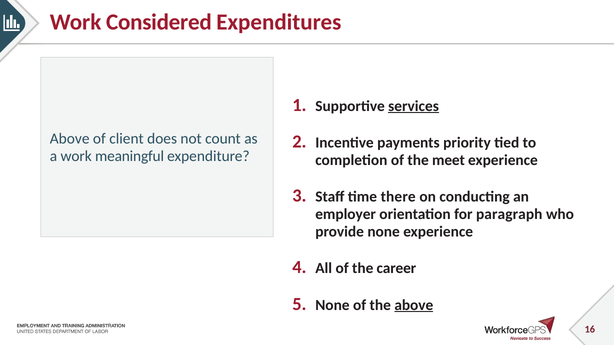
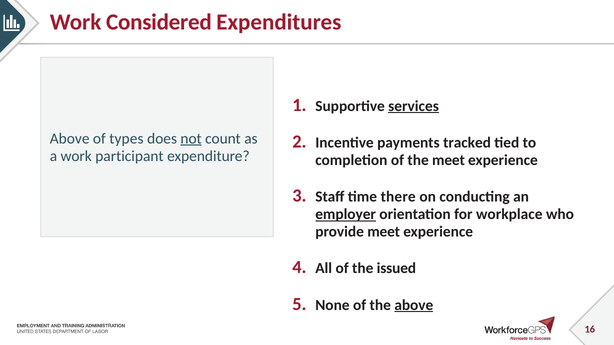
client: client -> types (126, 139)
not underline: none -> present (191, 139)
priority: priority -> tracked (467, 143)
meaningful: meaningful -> participant (129, 156)
employer underline: none -> present (346, 214)
paragraph: paragraph -> workplace (509, 214)
provide none: none -> meet (384, 232)
career: career -> issued (396, 269)
